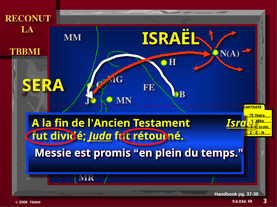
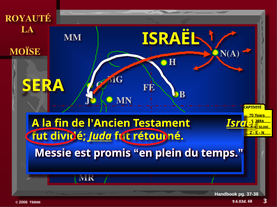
RECONUT: RECONUT -> ROYAUTÉ (28, 19)
TBBMI: TBBMI -> MOÏSE (25, 52)
